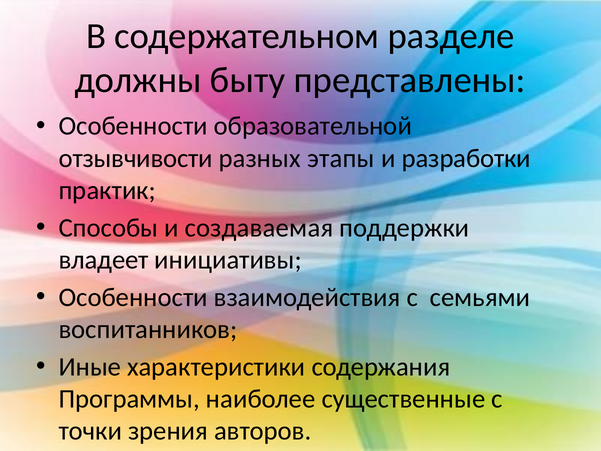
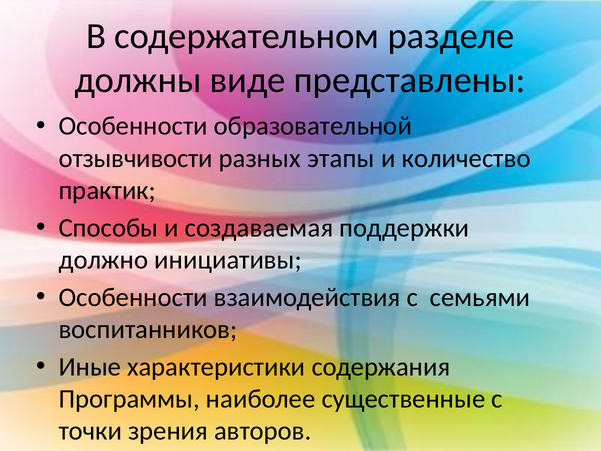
быту: быту -> виде (248, 80)
разработки: разработки -> количество (466, 158)
владеет: владеет -> должно (103, 260)
